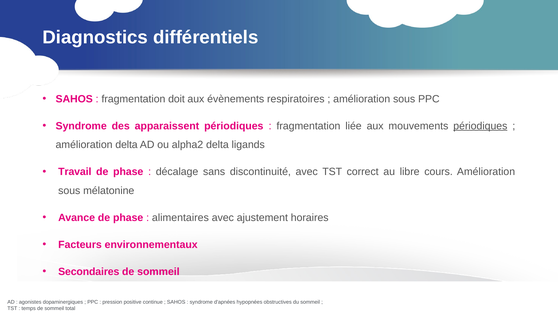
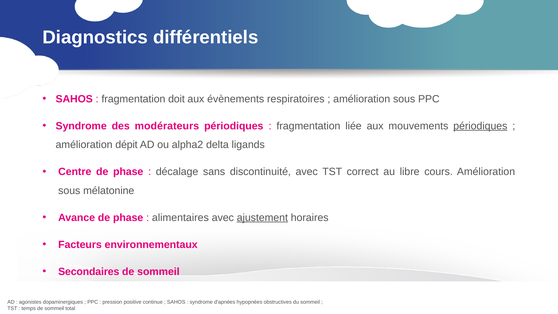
apparaissent: apparaissent -> modérateurs (167, 126)
amélioration delta: delta -> dépit (127, 145)
Travail: Travail -> Centre (75, 172)
ajustement underline: none -> present (262, 218)
